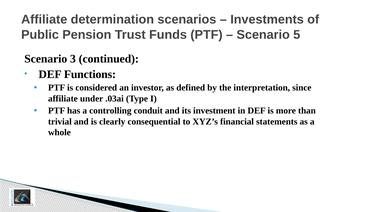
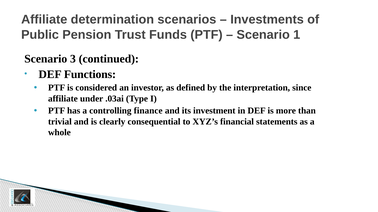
5: 5 -> 1 (297, 35)
conduit: conduit -> finance (148, 111)
